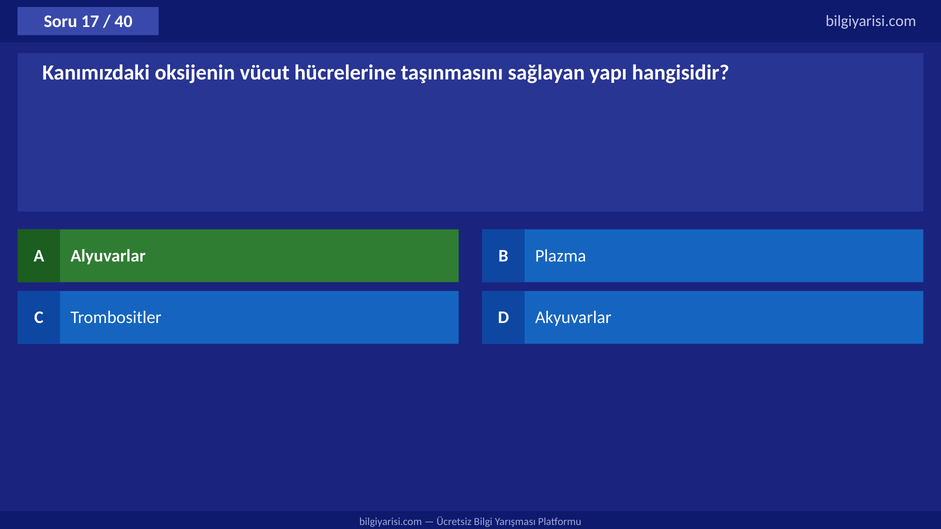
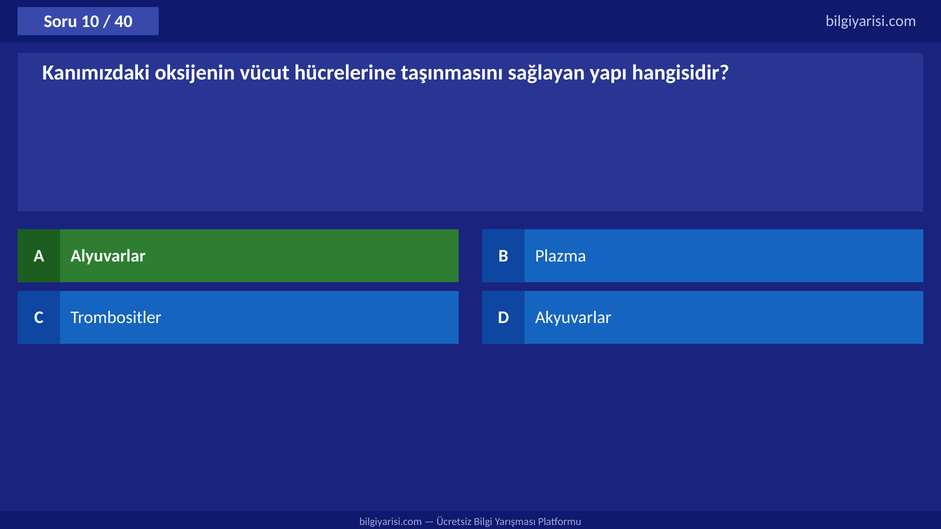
17: 17 -> 10 (90, 22)
